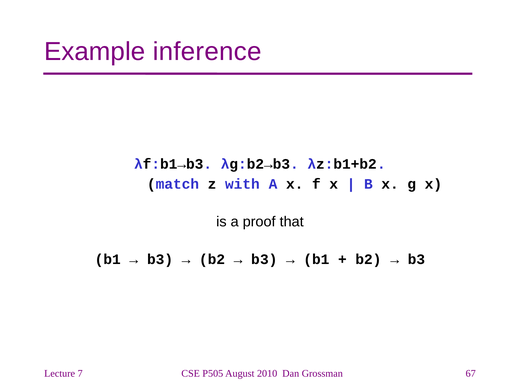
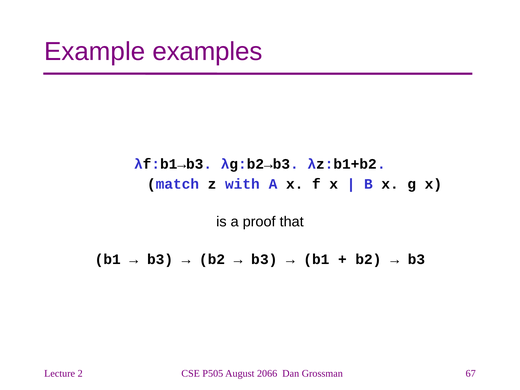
inference: inference -> examples (207, 52)
7: 7 -> 2 (80, 373)
2010: 2010 -> 2066 (267, 373)
